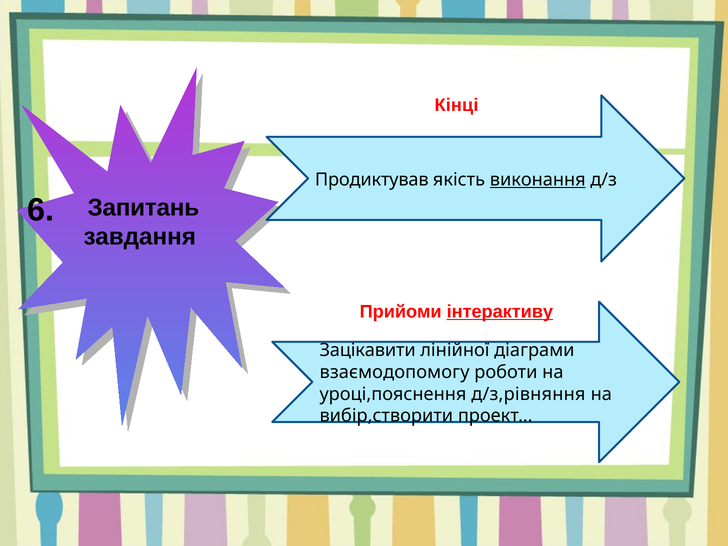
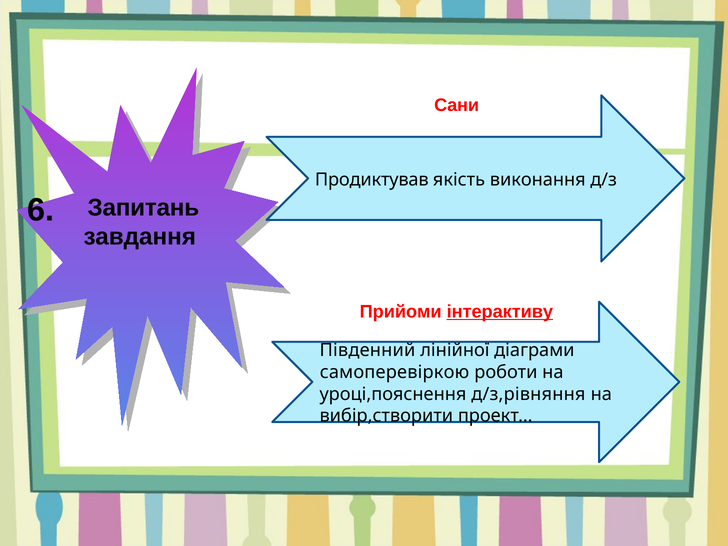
Кінці: Кінці -> Сани (457, 105)
виконання underline: present -> none (538, 180)
Зацікавити: Зацікавити -> Південний (367, 350)
взаємодопомогу: взаємодопомогу -> самоперевіркою (394, 372)
